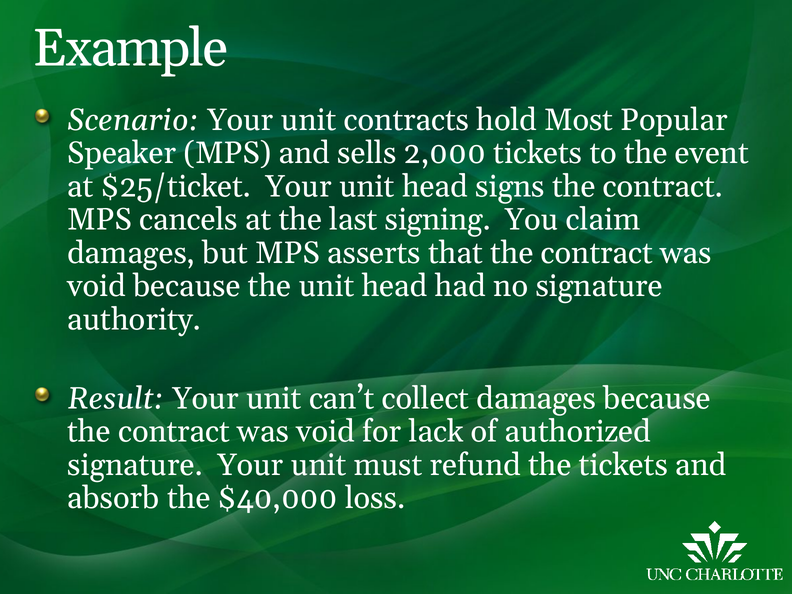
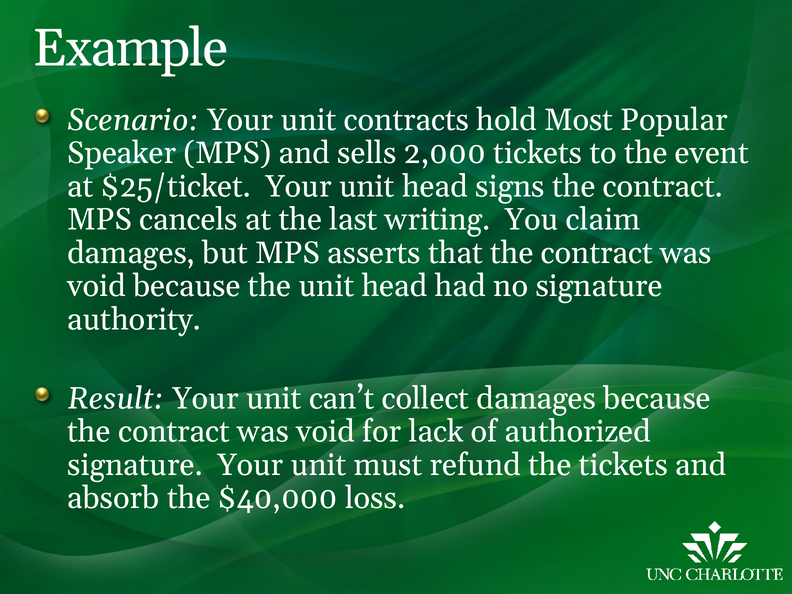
signing: signing -> writing (438, 220)
